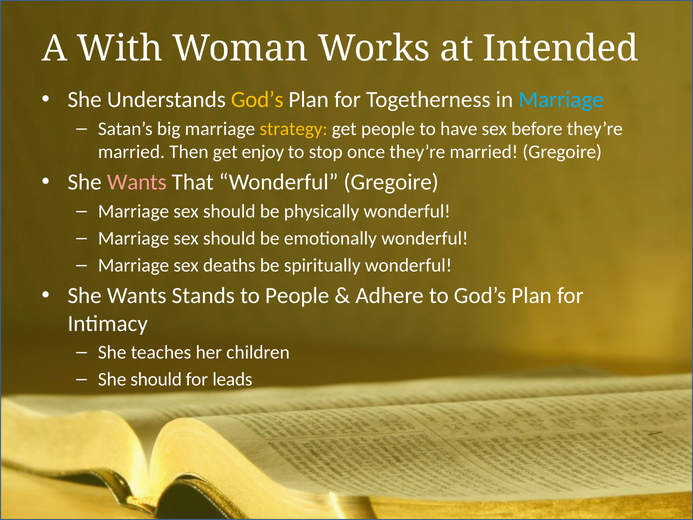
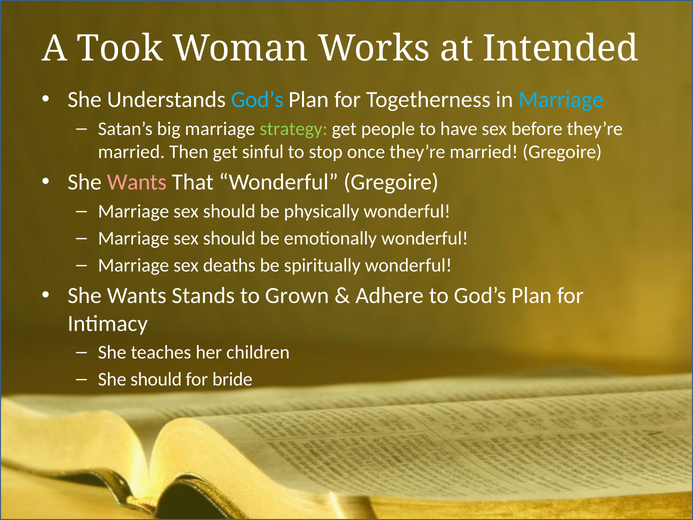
With: With -> Took (120, 49)
God’s colour: yellow -> light blue (257, 100)
strategy colour: yellow -> light green (294, 129)
enjoy: enjoy -> sinful (263, 152)
to People: People -> Grown (297, 296)
leads: leads -> bride (232, 379)
